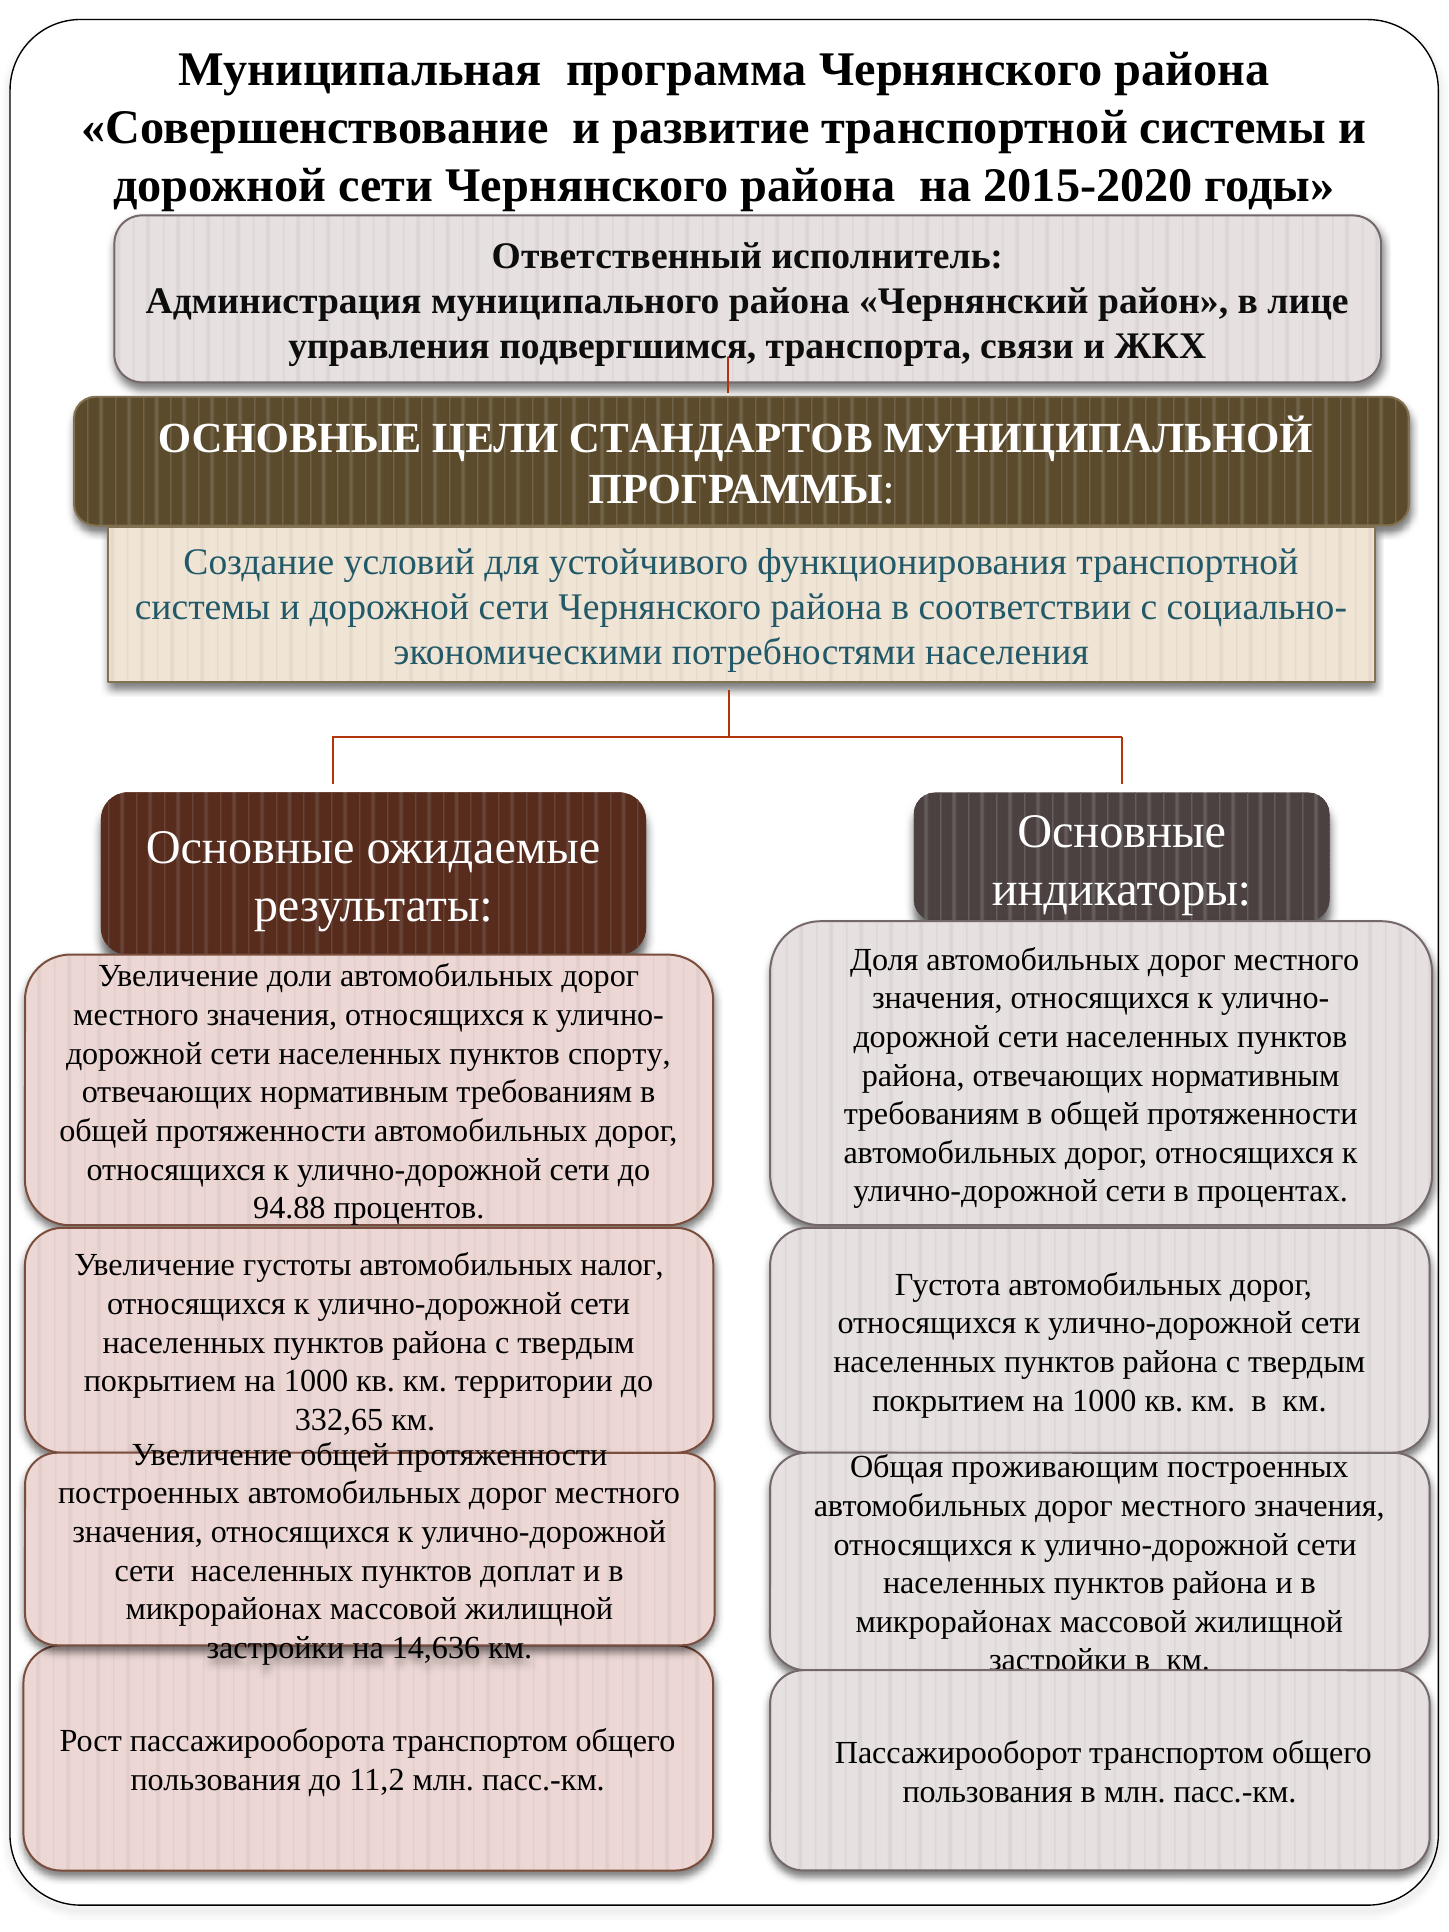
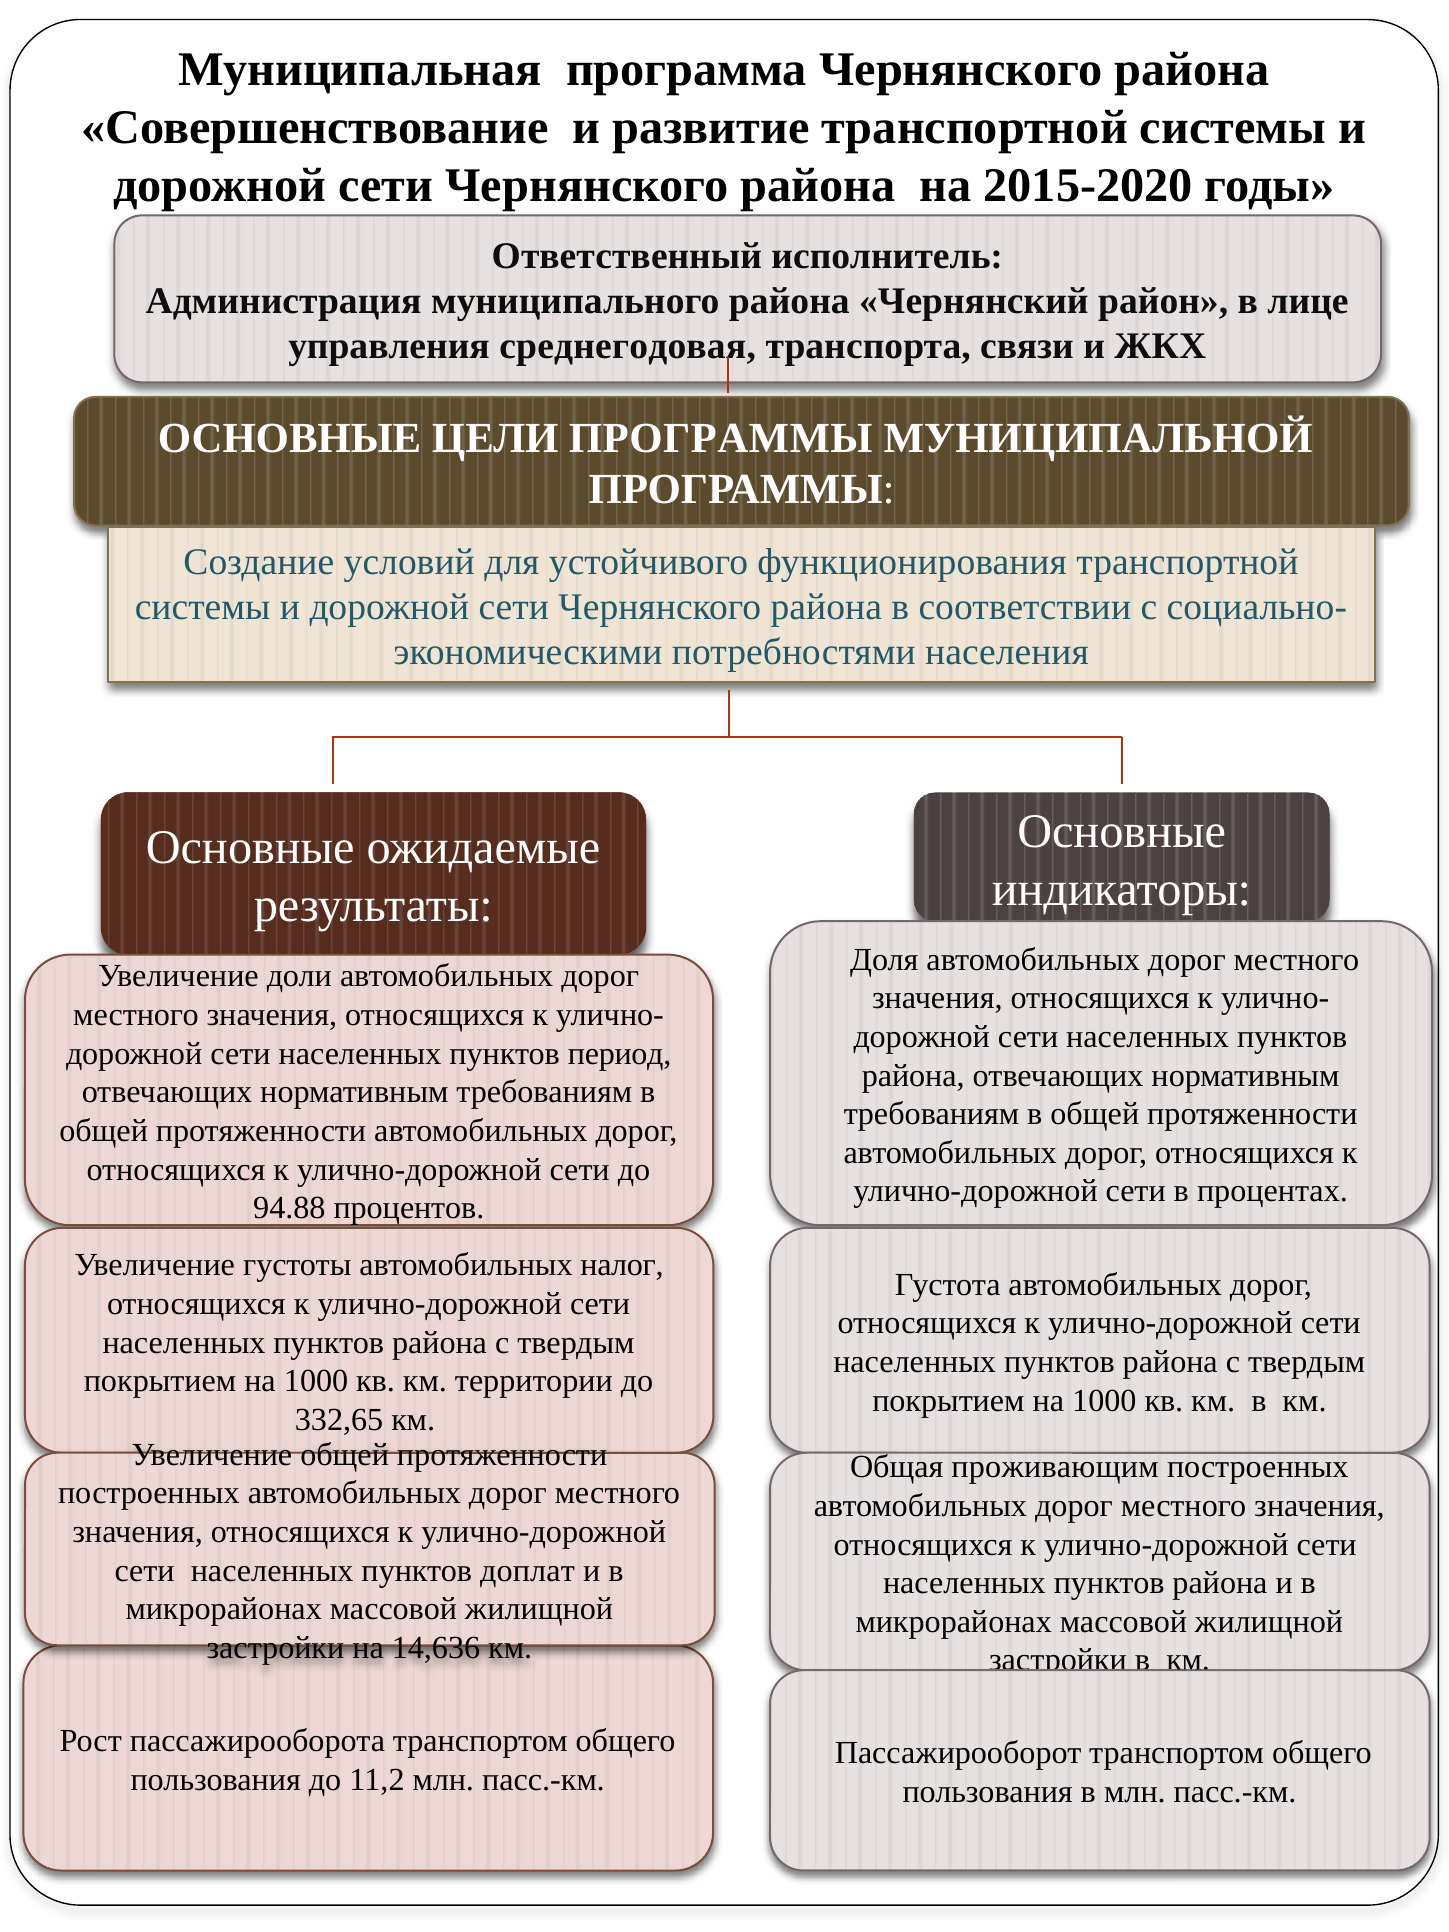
подвергшимся: подвергшимся -> среднегодовая (628, 347)
ЦЕЛИ СТАНДАРТОВ: СТАНДАРТОВ -> ПРОГРАММЫ (721, 438)
спорту: спорту -> период (620, 1054)
